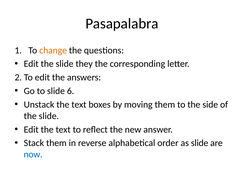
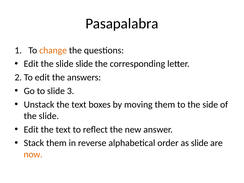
slide they: they -> slide (84, 64)
6: 6 -> 3 (71, 91)
now colour: blue -> orange (33, 154)
